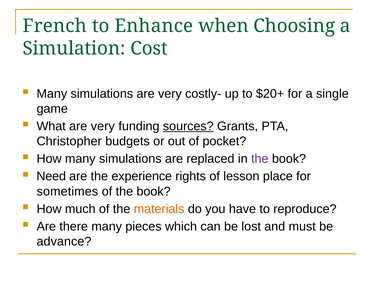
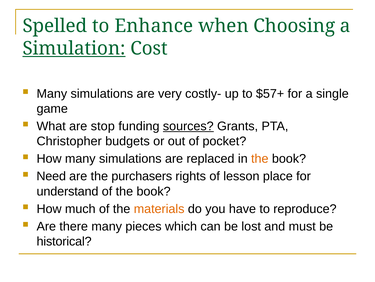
French: French -> Spelled (55, 26)
Simulation underline: none -> present (74, 48)
$20+: $20+ -> $57+ (270, 93)
What are very: very -> stop (103, 126)
the colour: purple -> orange (260, 158)
experience: experience -> purchasers (142, 176)
sometimes: sometimes -> understand (68, 191)
advance: advance -> historical (64, 241)
